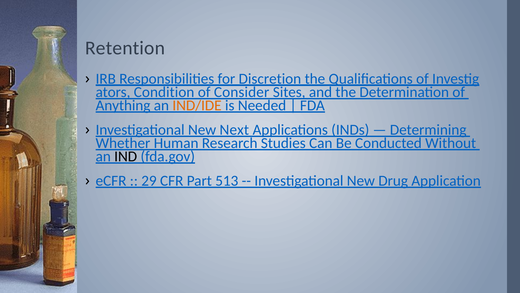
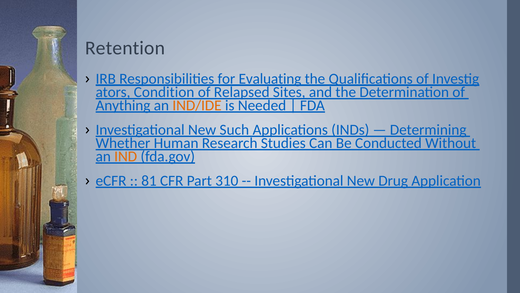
Discretion: Discretion -> Evaluating (270, 79)
Consider: Consider -> Relapsed (242, 92)
Next: Next -> Such (234, 130)
IND colour: black -> orange (126, 156)
29: 29 -> 81 (149, 180)
513: 513 -> 310 (227, 180)
